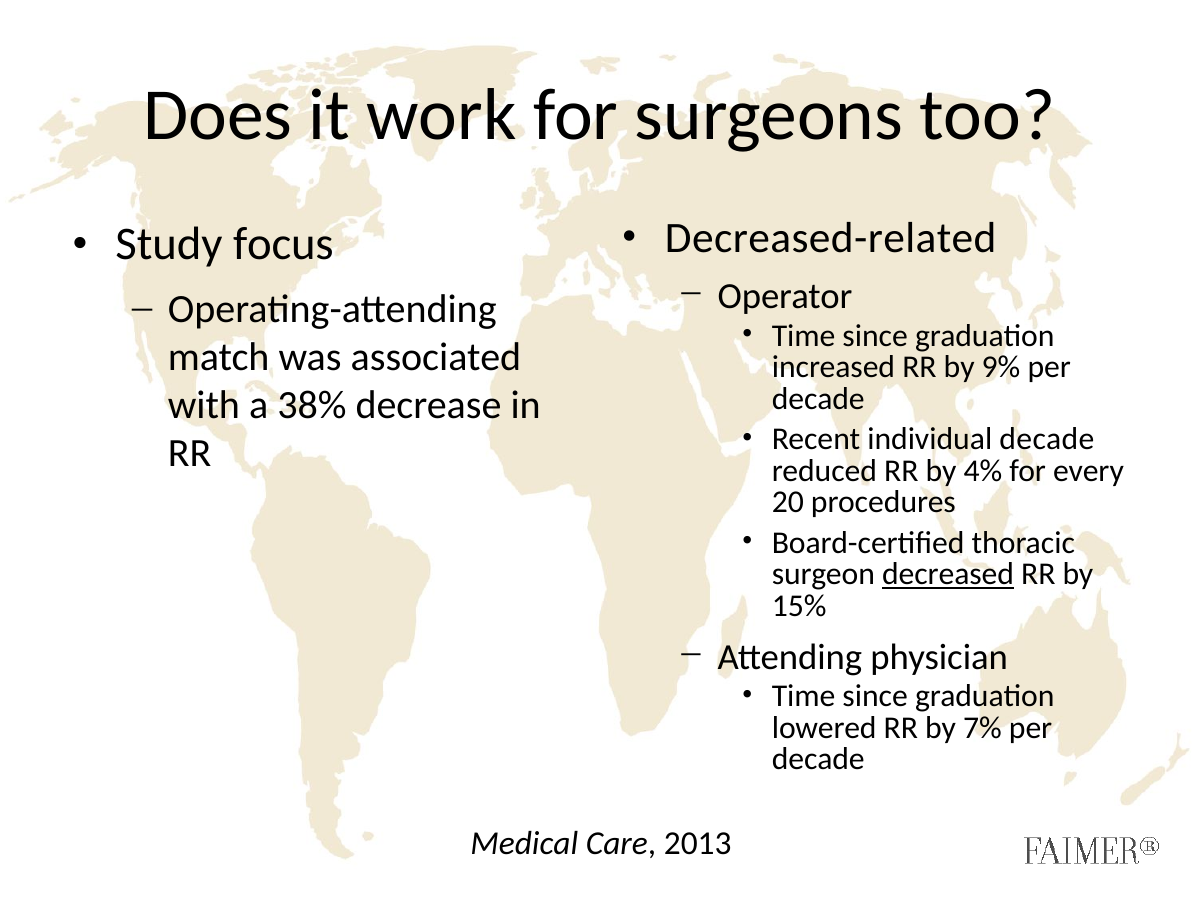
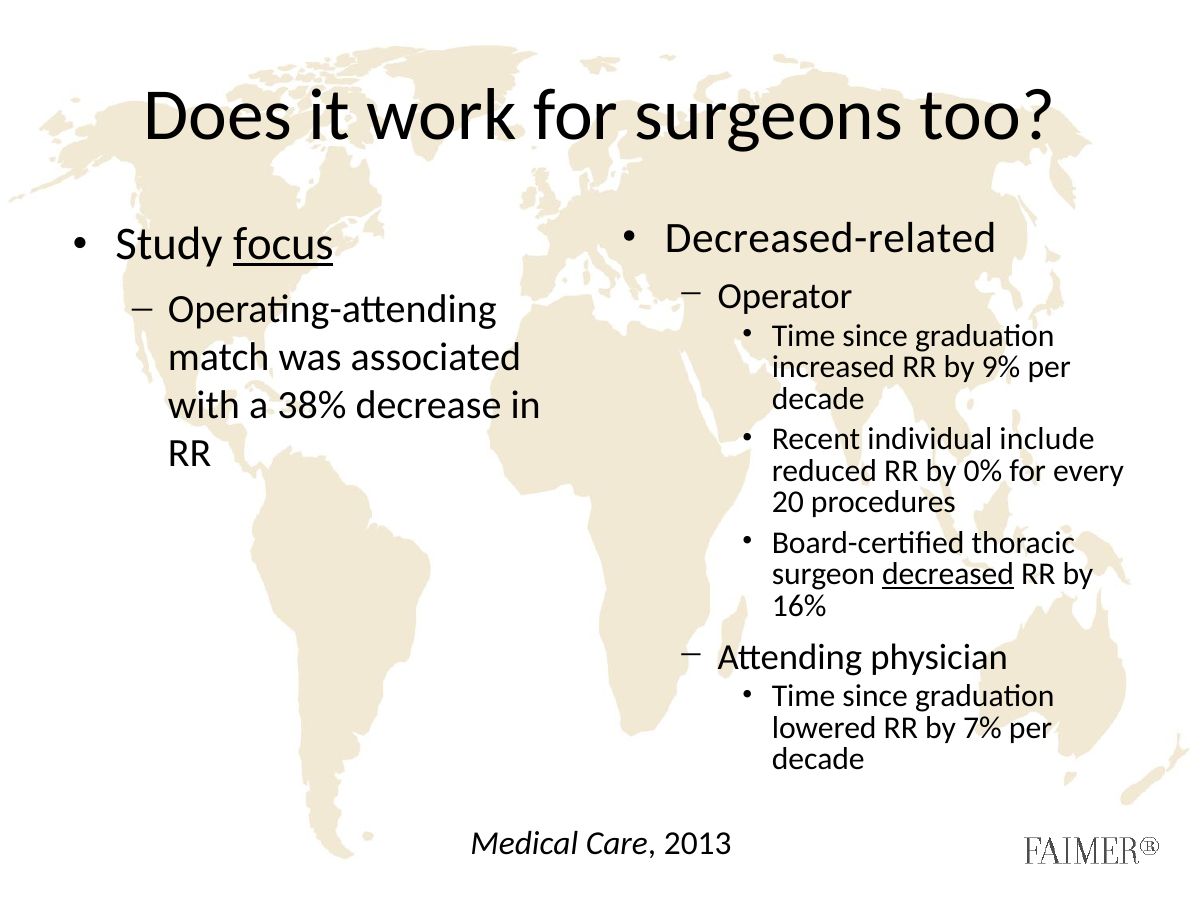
focus underline: none -> present (283, 245)
individual decade: decade -> include (1047, 439)
4%: 4% -> 0% (983, 471)
15%: 15% -> 16% (799, 606)
